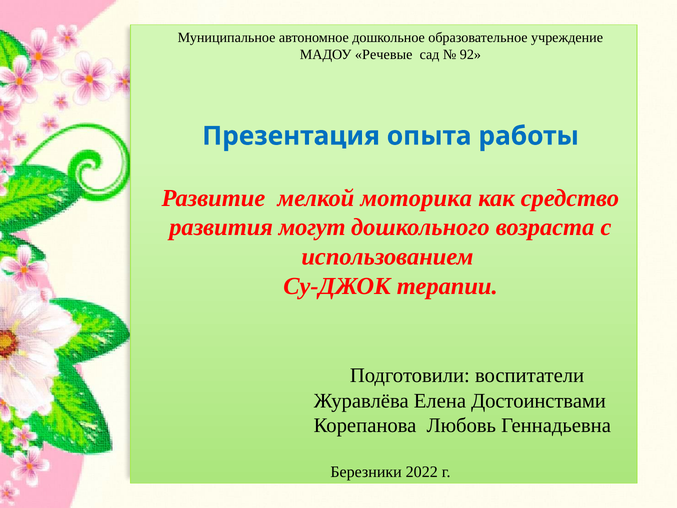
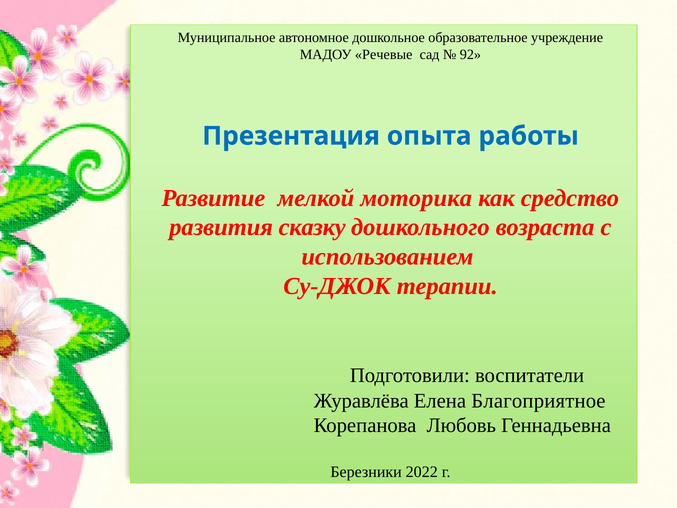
могут: могут -> сказку (312, 227)
Достоинствами: Достоинствами -> Благоприятное (538, 401)
